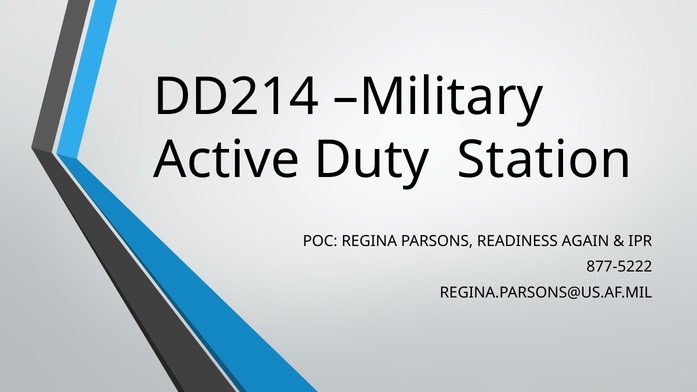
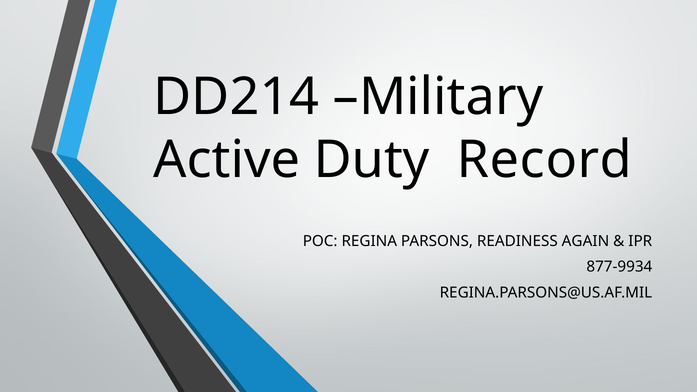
Station: Station -> Record (544, 160)
877-5222: 877-5222 -> 877-9934 (619, 267)
